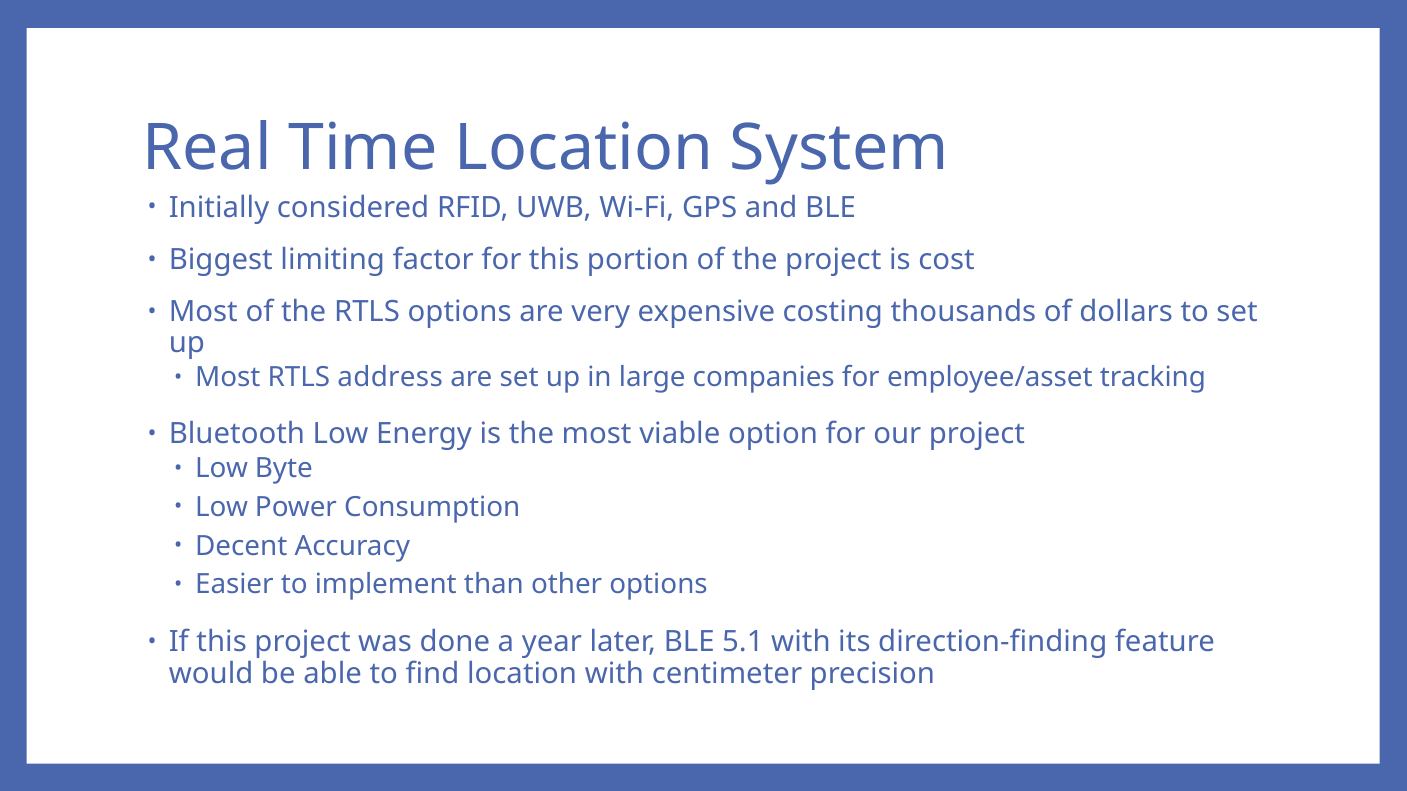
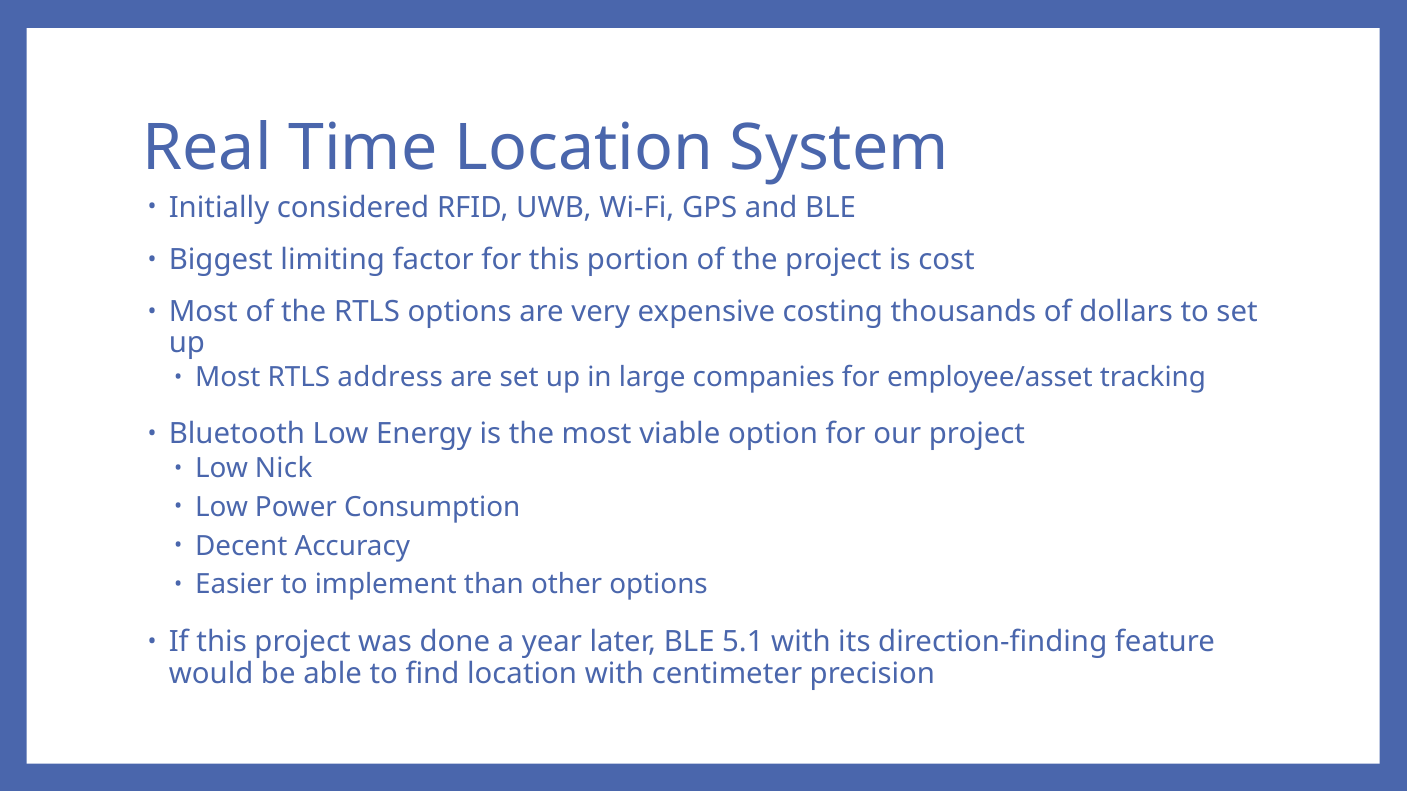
Byte: Byte -> Nick (284, 468)
